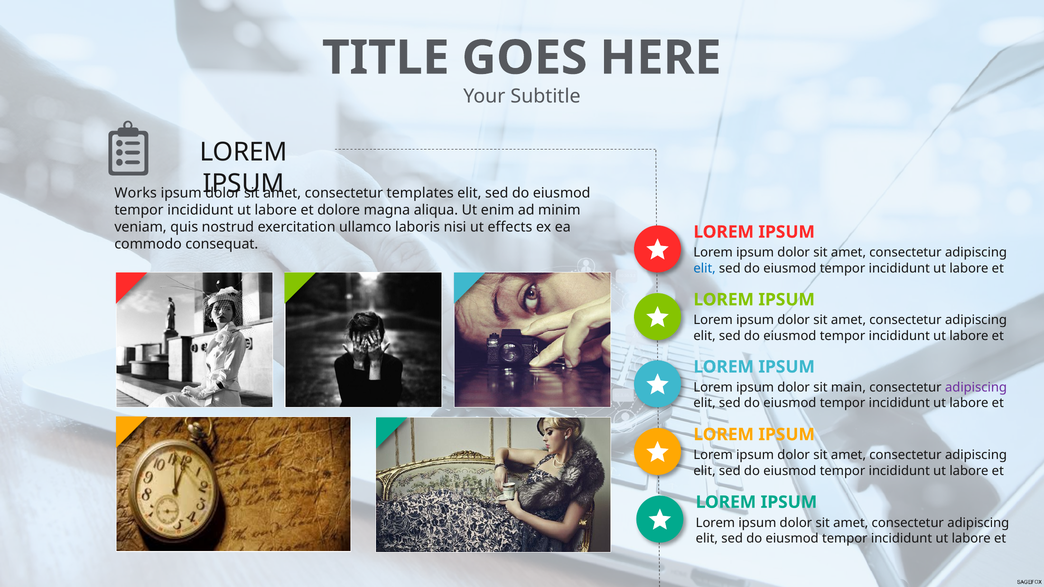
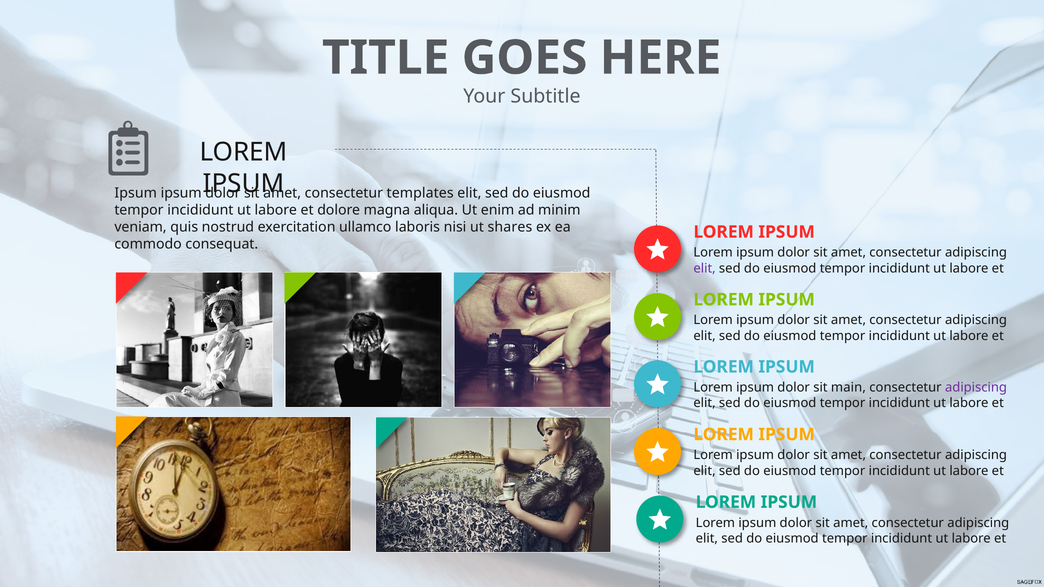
Works: Works -> Ipsum (136, 193)
effects: effects -> shares (510, 227)
elit colour: blue -> purple (705, 268)
